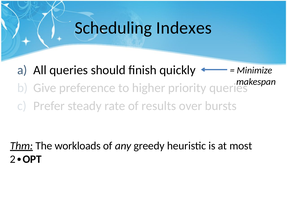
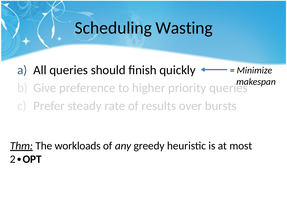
Indexes: Indexes -> Wasting (184, 28)
